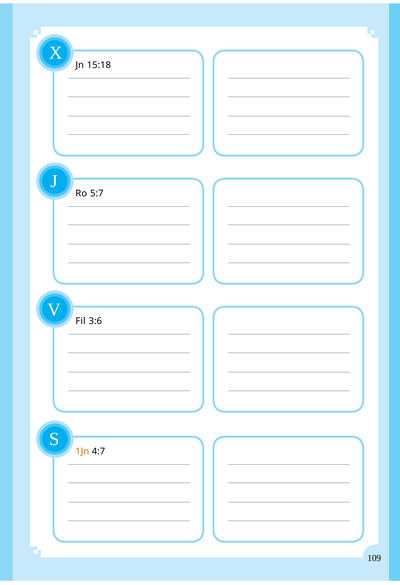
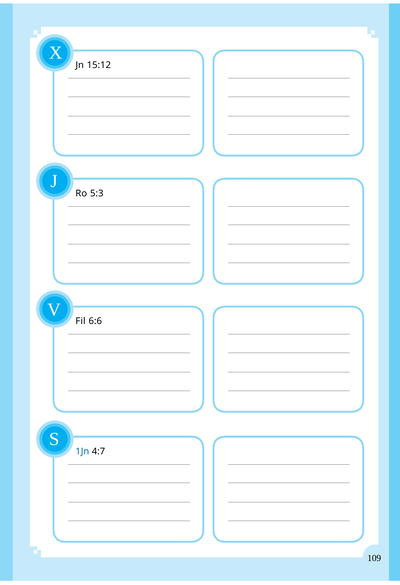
15:18: 15:18 -> 15:12 (99, 65)
5:7: 5:7 -> 5:3 (97, 193)
3:6: 3:6 -> 6:6 (95, 321)
1Jn colour: orange -> blue (82, 451)
